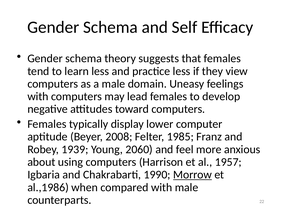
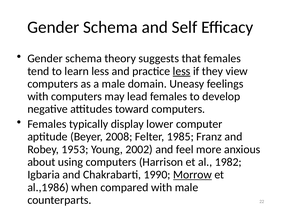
less underline: none -> present (182, 71)
1939: 1939 -> 1953 (75, 149)
2060: 2060 -> 2002 (139, 149)
1957: 1957 -> 1982 (228, 162)
